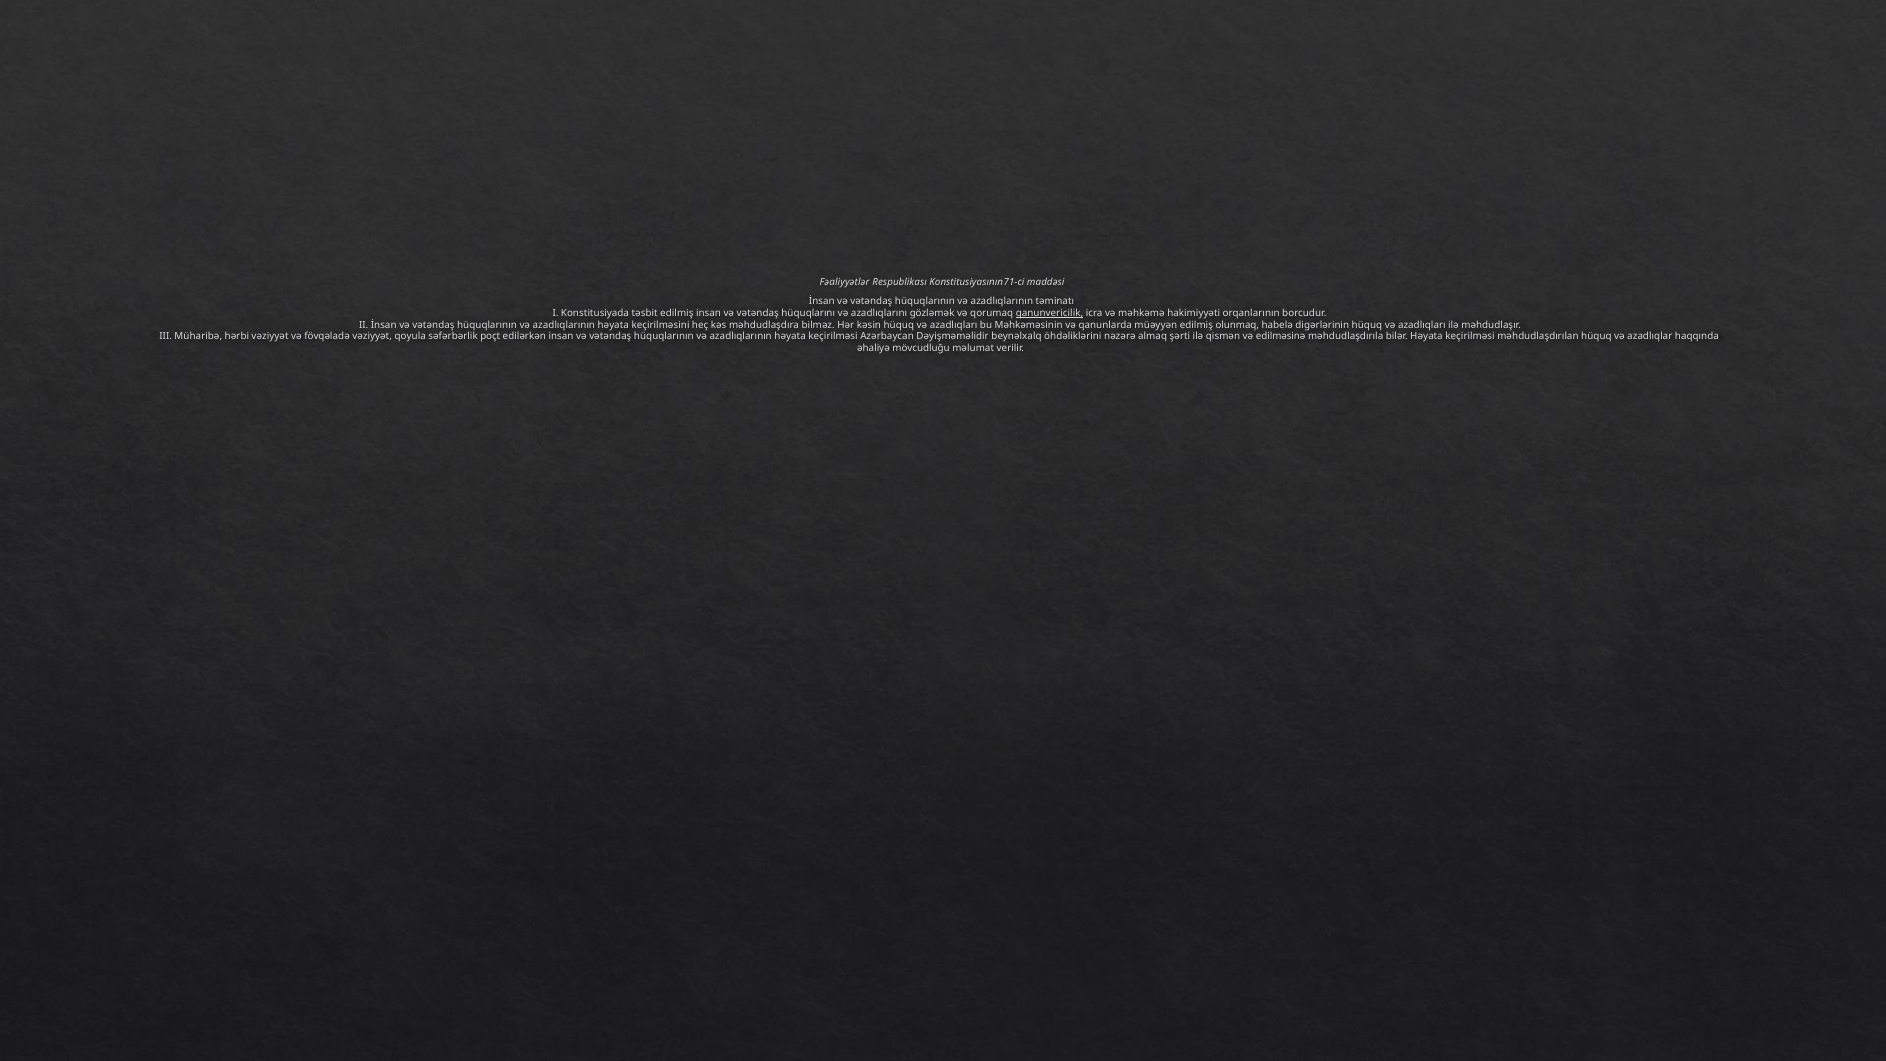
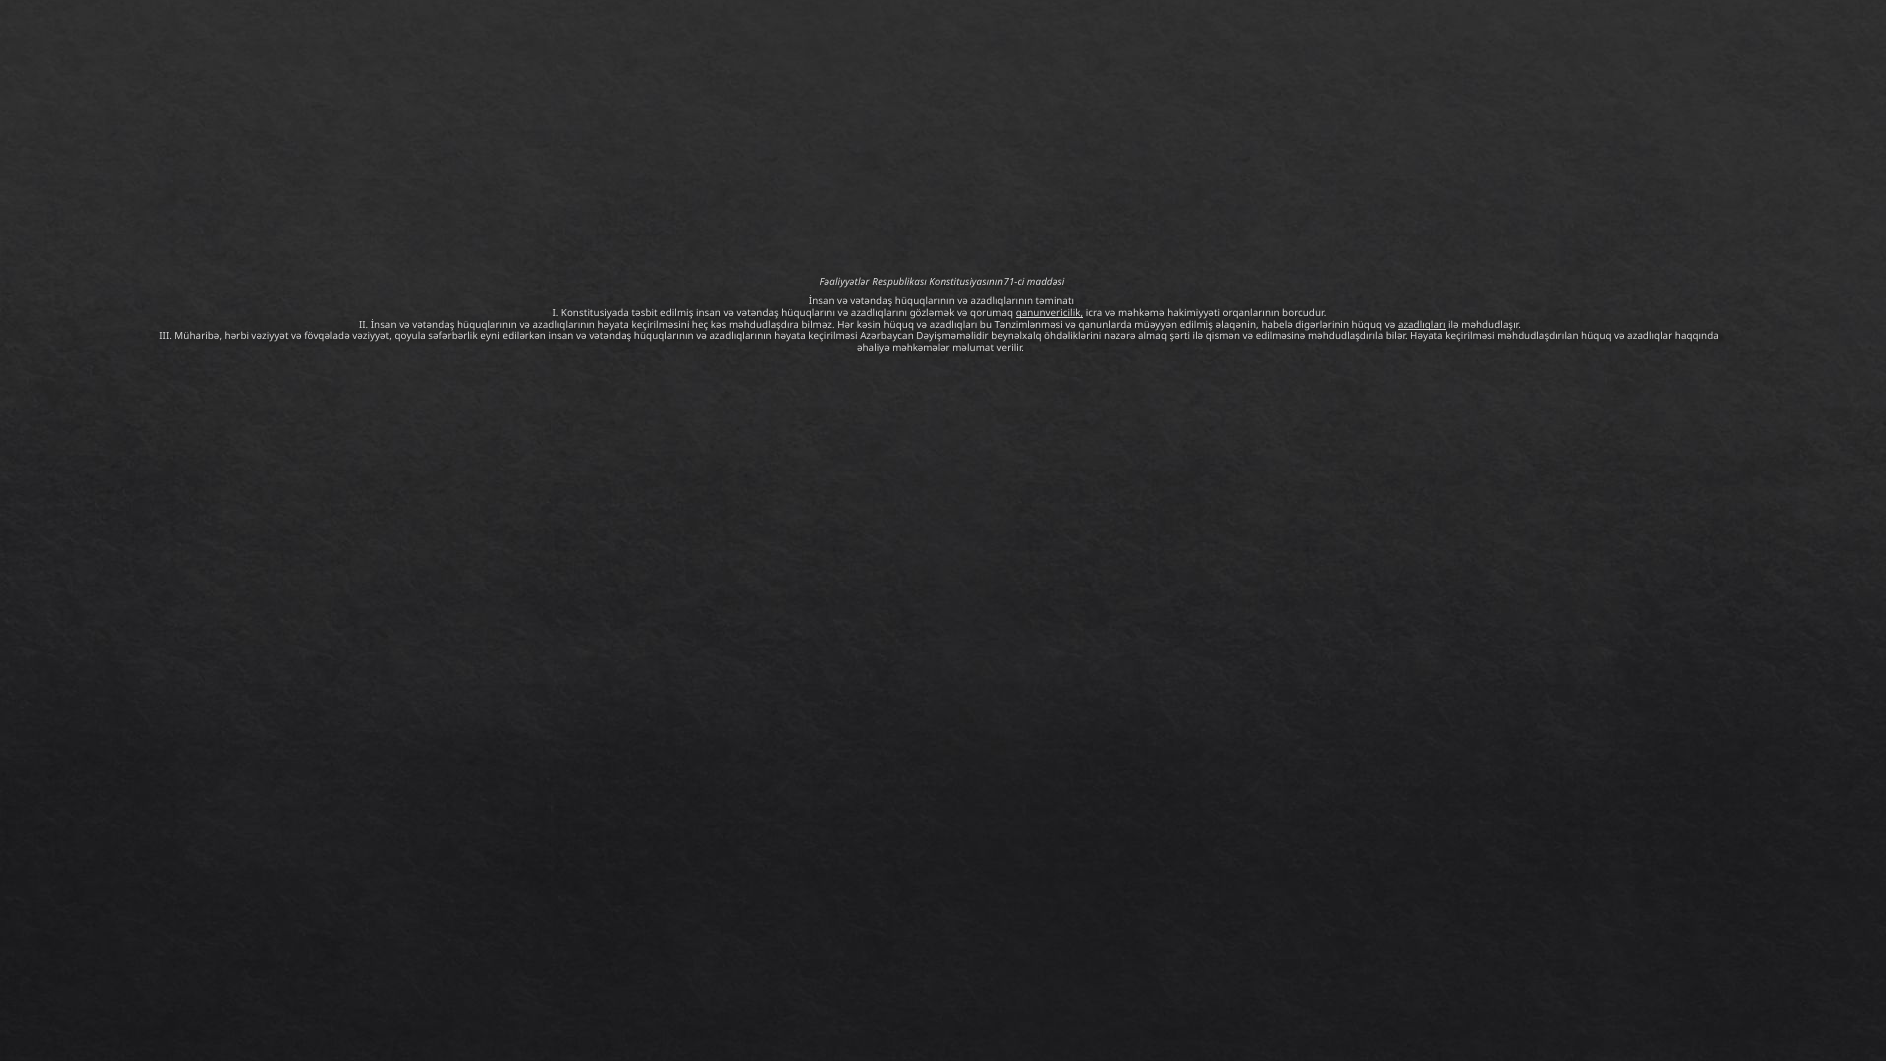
Məhkəməsinin: Məhkəməsinin -> Tənzimlənməsi (1029, 325)
olunmaq: olunmaq -> əlaqənin (1237, 325)
azadlıqları underline: none -> present (1422, 325)
poçt: poçt -> eyni (490, 337)
mövcudluğu: mövcudluğu -> məhkəmələr (921, 348)
